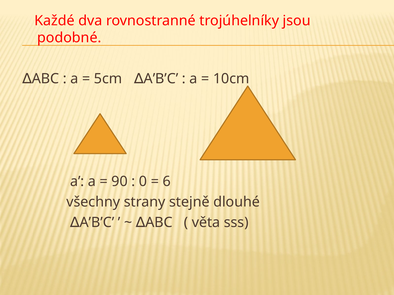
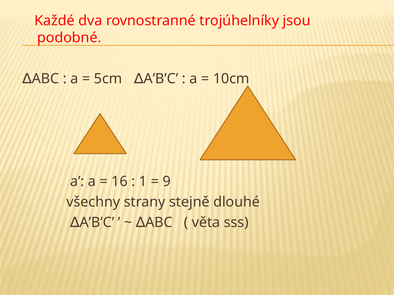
90: 90 -> 16 (120, 182)
0: 0 -> 1 (143, 182)
6: 6 -> 9 (167, 182)
